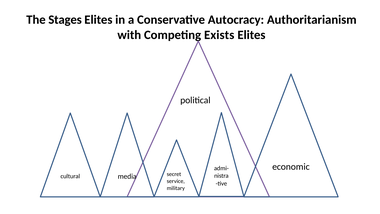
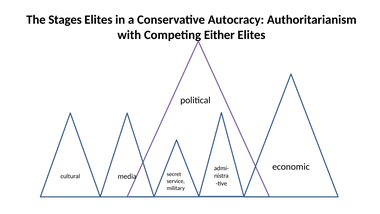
Exists: Exists -> Either (219, 35)
